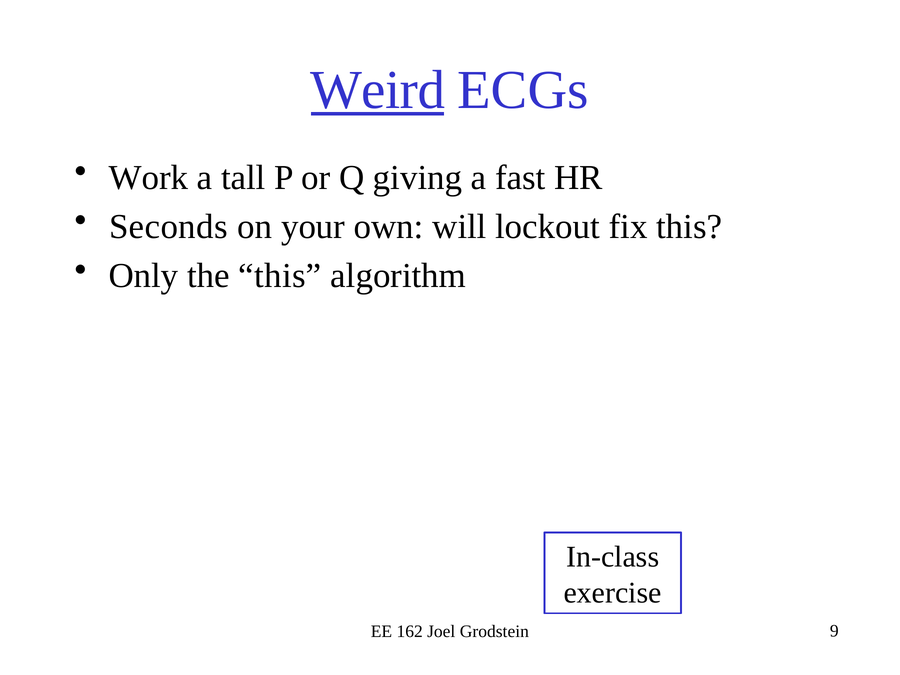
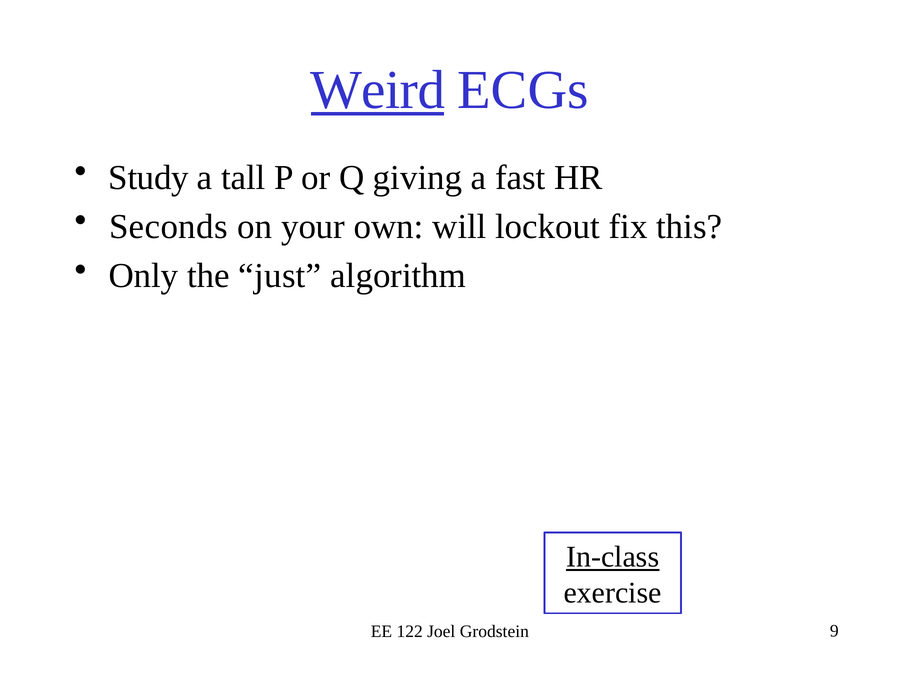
Work: Work -> Study (149, 178)
the this: this -> just (280, 276)
In-class underline: none -> present (613, 557)
162: 162 -> 122 (410, 631)
